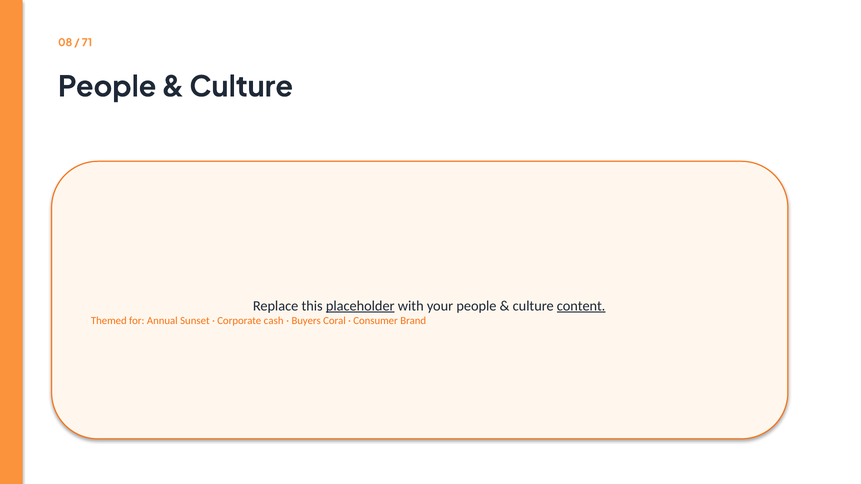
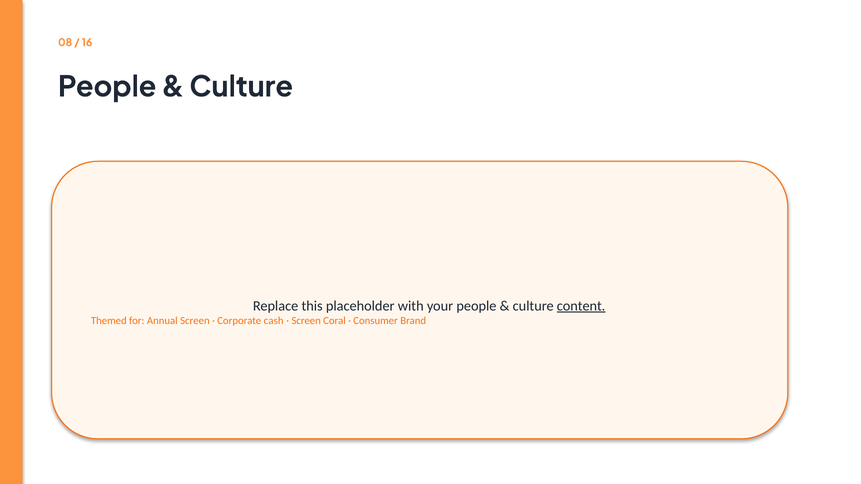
71: 71 -> 16 (87, 43)
placeholder underline: present -> none (360, 306)
Annual Sunset: Sunset -> Screen (195, 321)
Buyers: Buyers -> Screen (306, 321)
